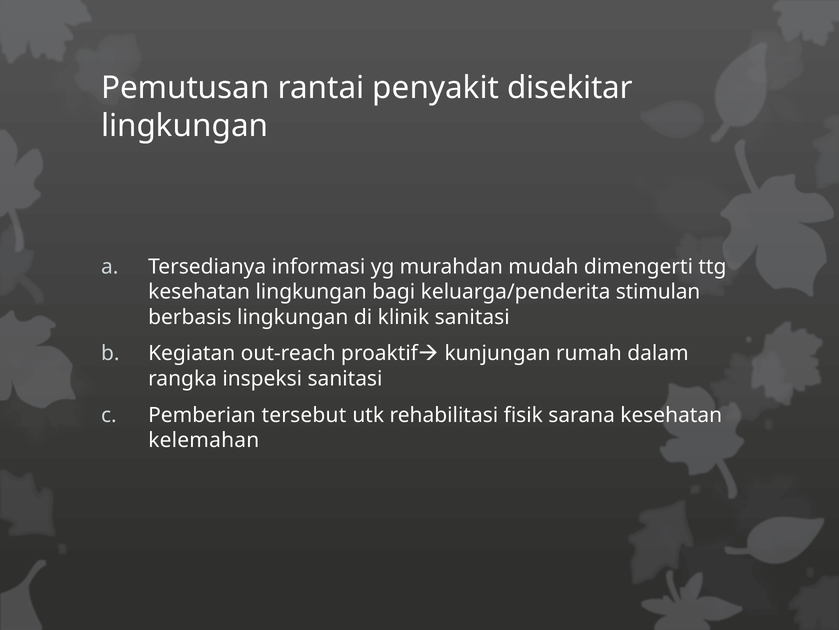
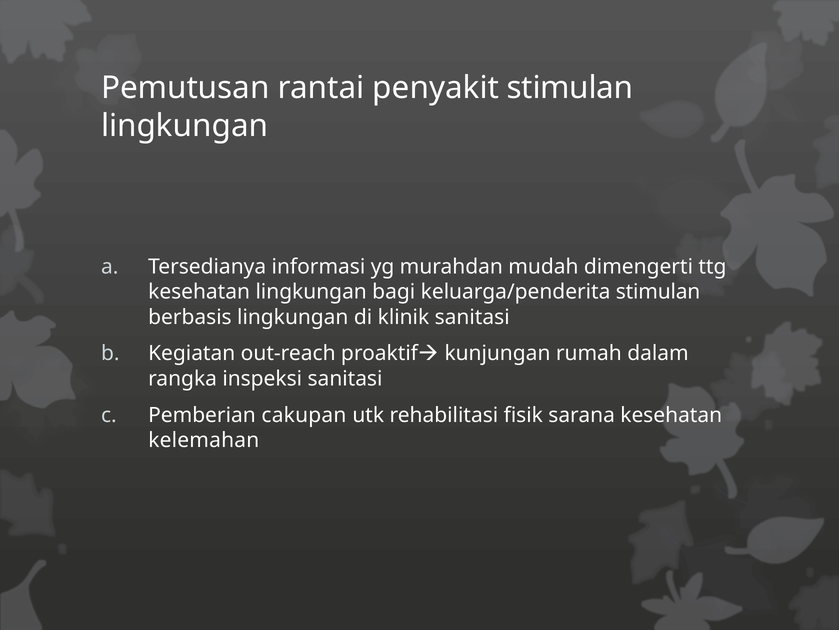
penyakit disekitar: disekitar -> stimulan (570, 88)
tersebut: tersebut -> cakupan (304, 415)
